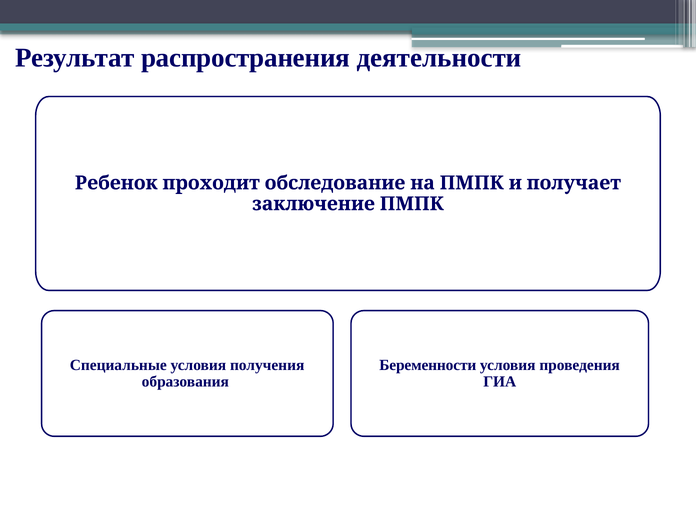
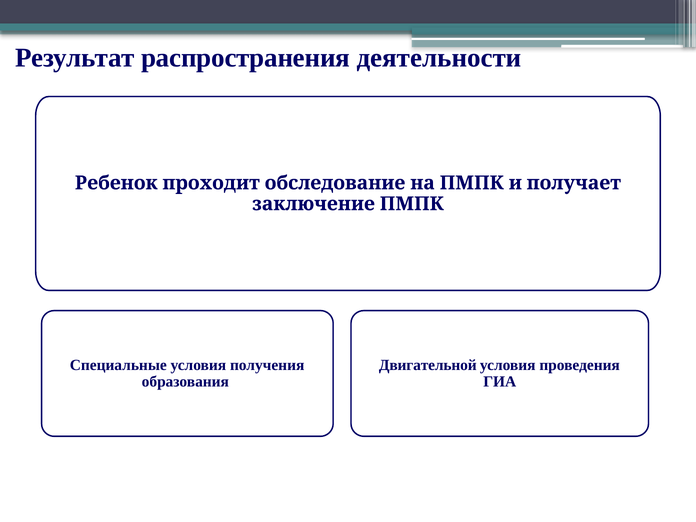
Беременности: Беременности -> Двигательной (428, 365)
